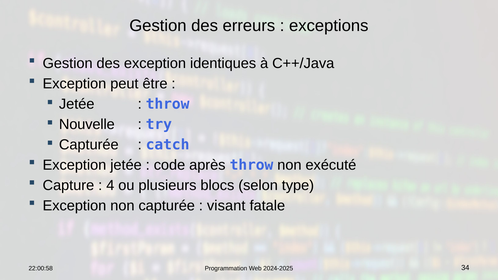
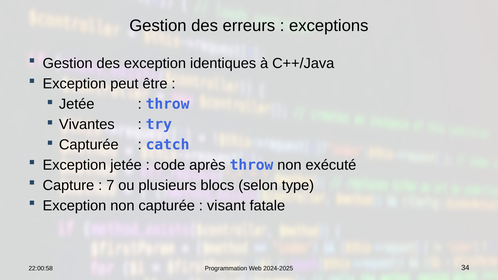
Nouvelle: Nouvelle -> Vivantes (87, 124)
4: 4 -> 7 (110, 186)
